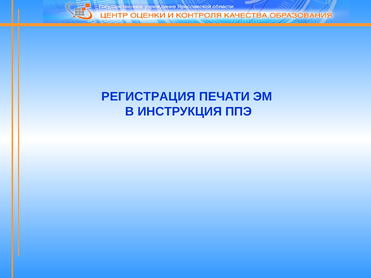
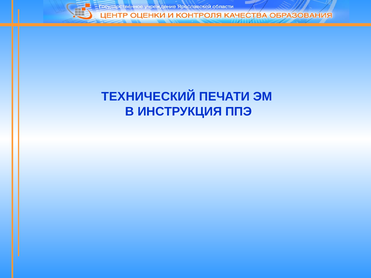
РЕГИСТРАЦИЯ: РЕГИСТРАЦИЯ -> ТЕХНИЧЕСКИЙ (149, 97)
